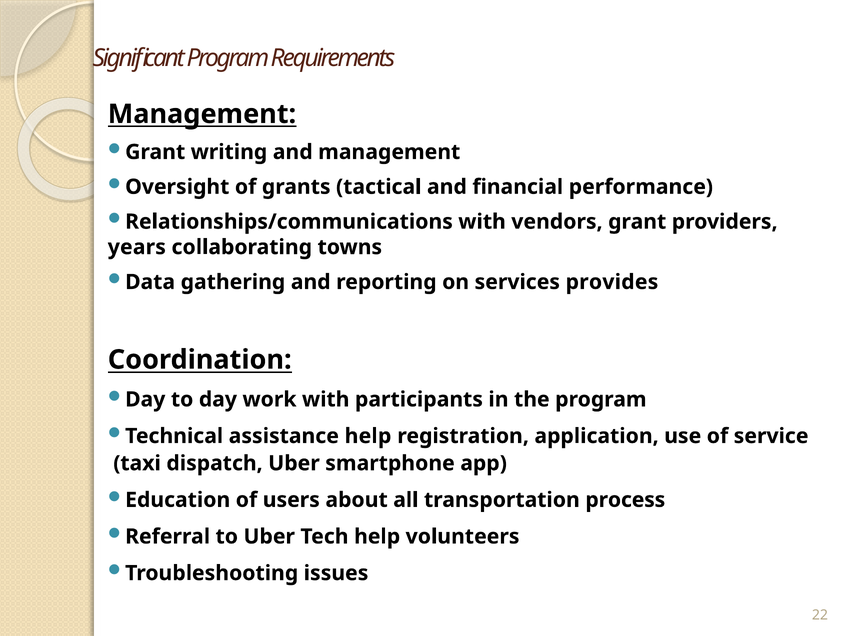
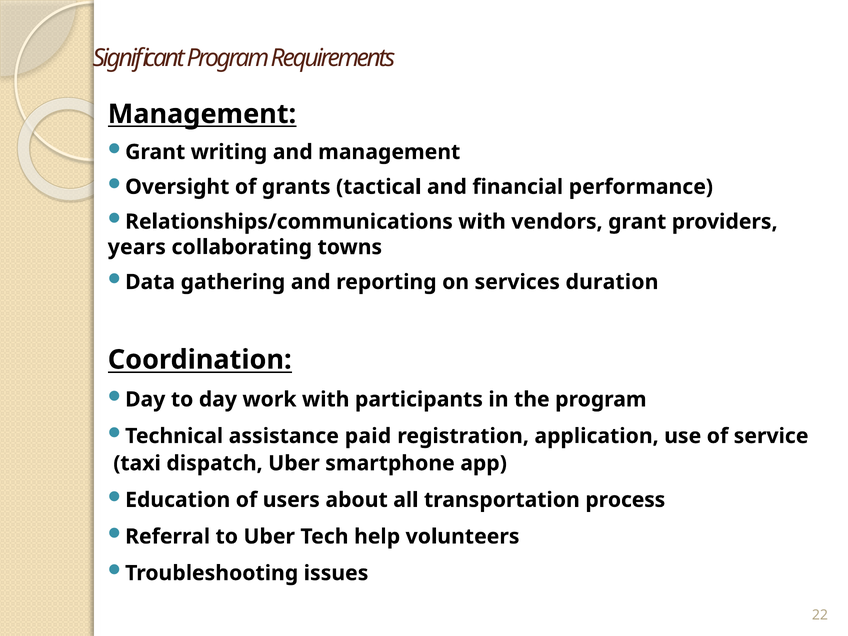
provides: provides -> duration (612, 282)
assistance help: help -> paid (368, 436)
